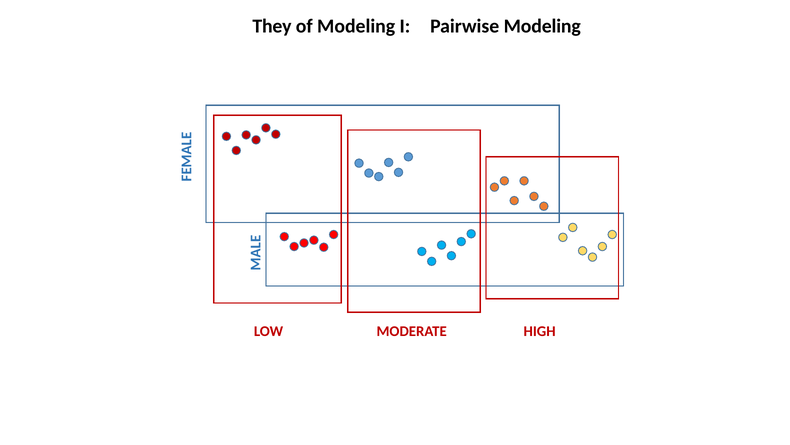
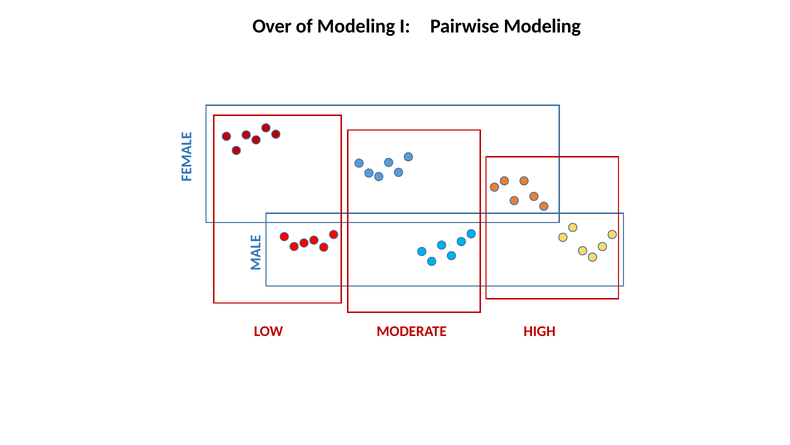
They: They -> Over (272, 26)
